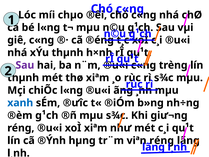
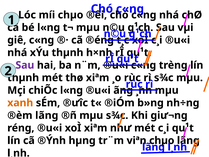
xanh colour: blue -> orange (20, 103)
®èm g¹ch: g¹ch -> lãng (47, 115)
viªn réng: réng -> chµo (162, 140)
